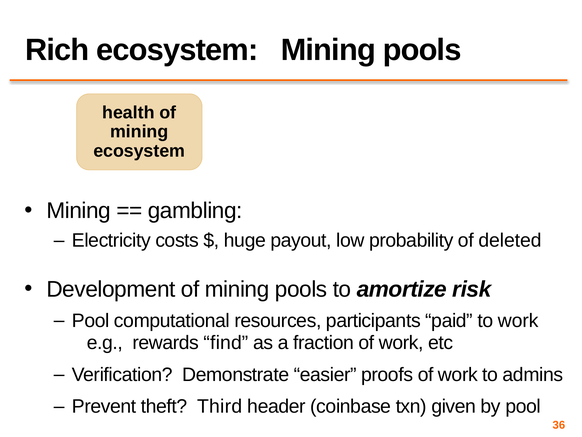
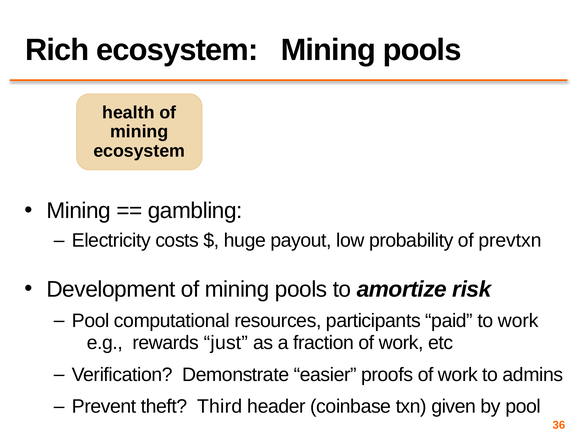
deleted: deleted -> prevtxn (510, 240)
find: find -> just (226, 342)
